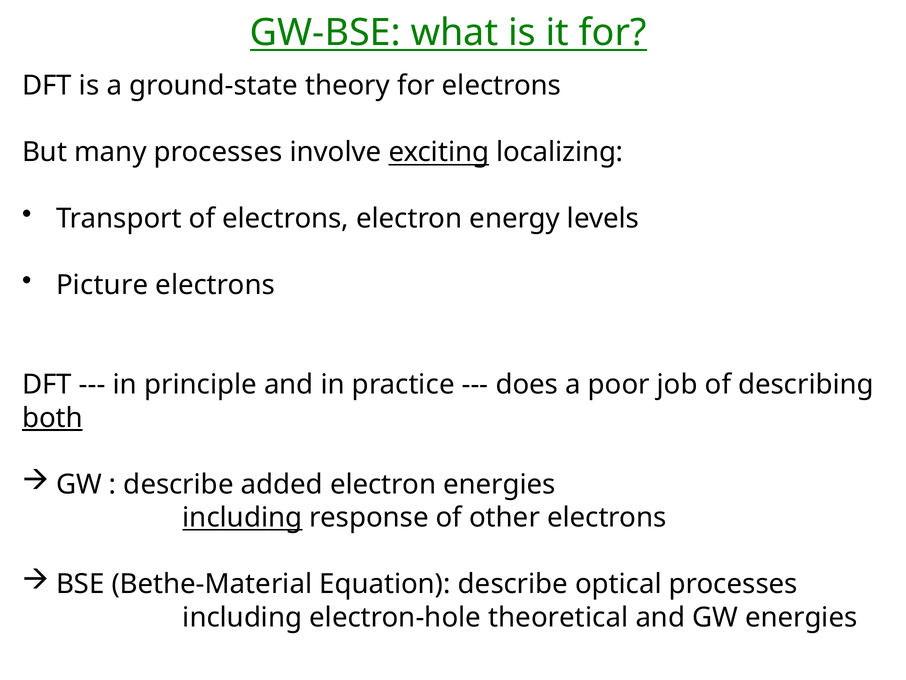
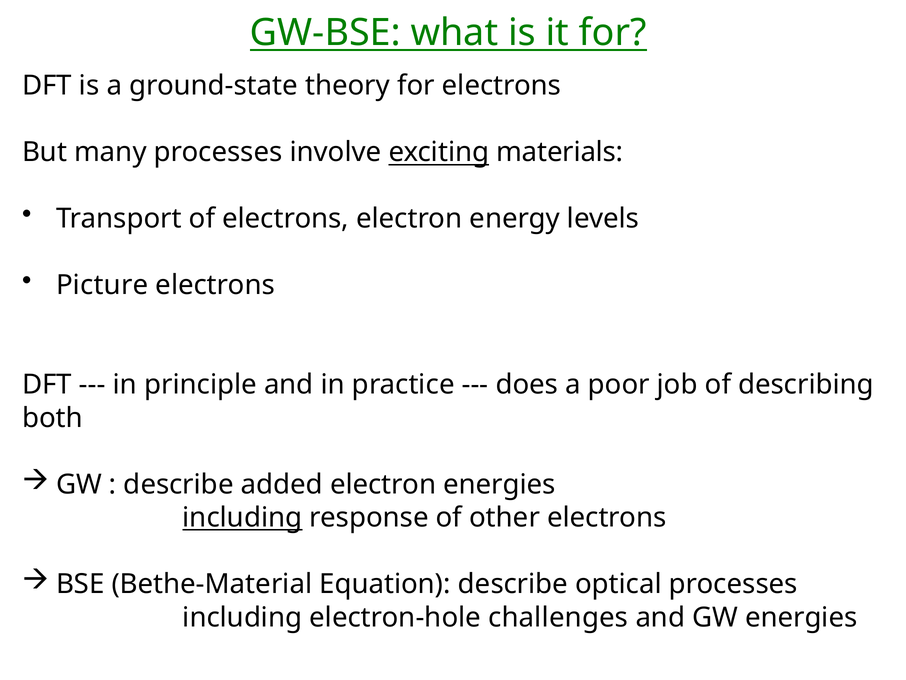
localizing: localizing -> materials (560, 152)
both underline: present -> none (52, 418)
theoretical: theoretical -> challenges (558, 617)
